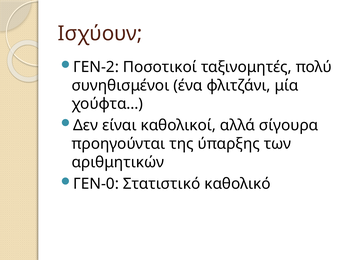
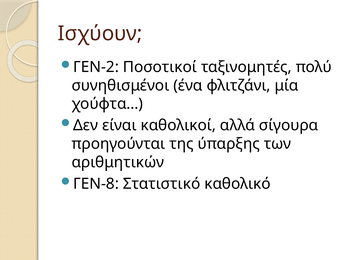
ΓΕΝ-0: ΓΕΝ-0 -> ΓΕΝ-8 (96, 183)
